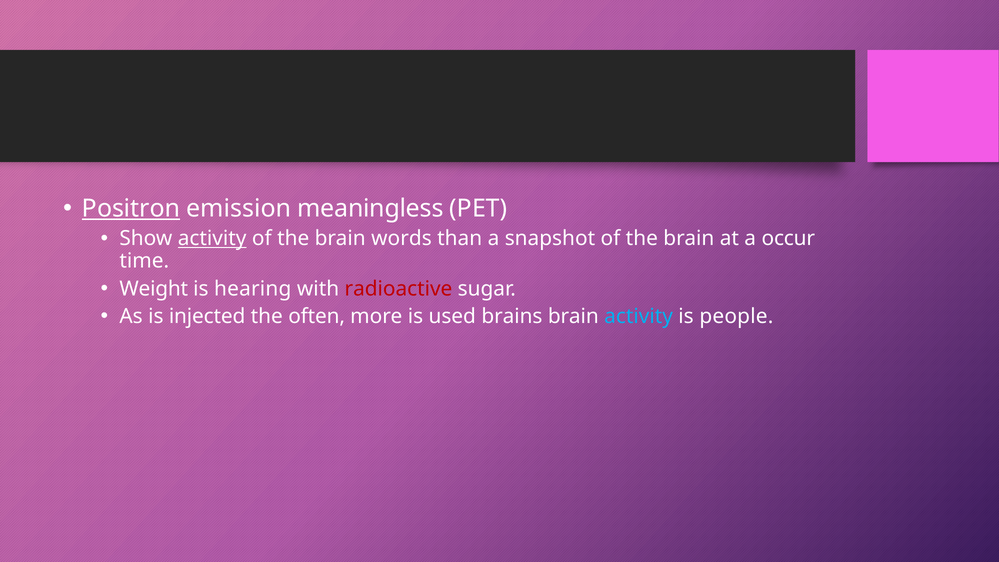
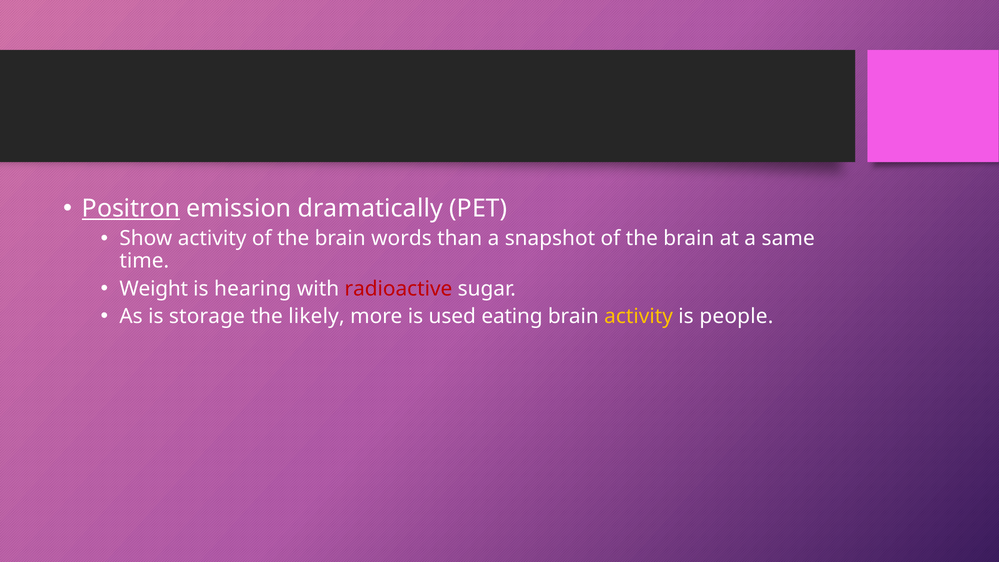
meaningless: meaningless -> dramatically (370, 209)
activity underline: present -> none (212, 238)
occur: occur -> same (788, 238)
injected: injected -> storage (207, 316)
often: often -> likely (316, 316)
brains: brains -> eating (512, 316)
activity colour: light blue -> yellow (639, 316)
